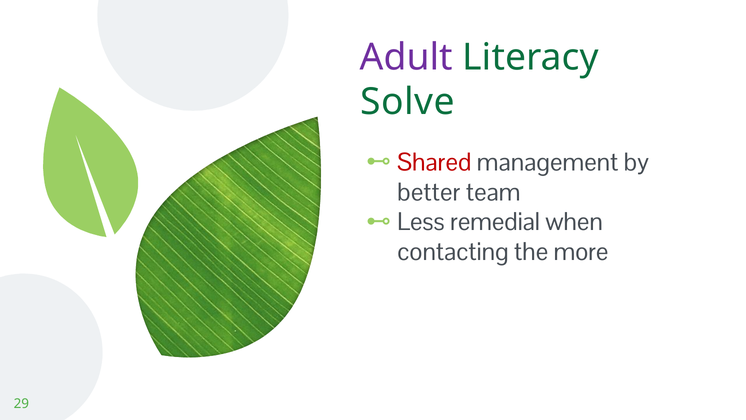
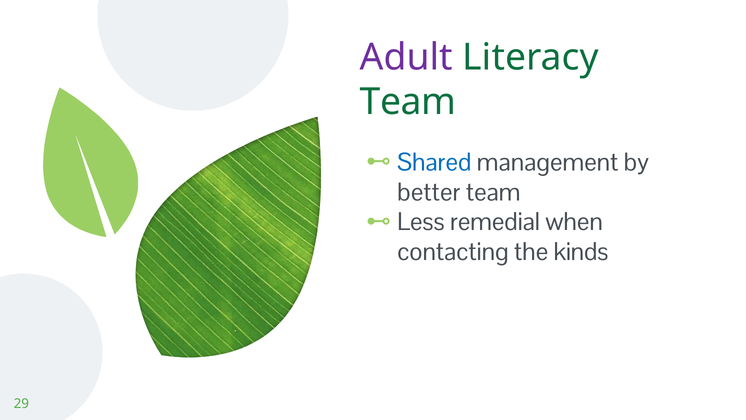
Solve: Solve -> Team (408, 102)
Shared colour: red -> blue (434, 162)
more: more -> kinds (581, 252)
